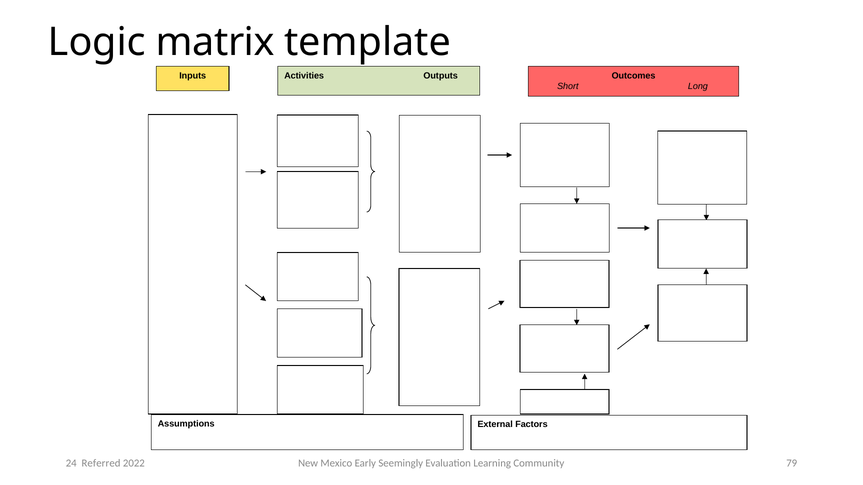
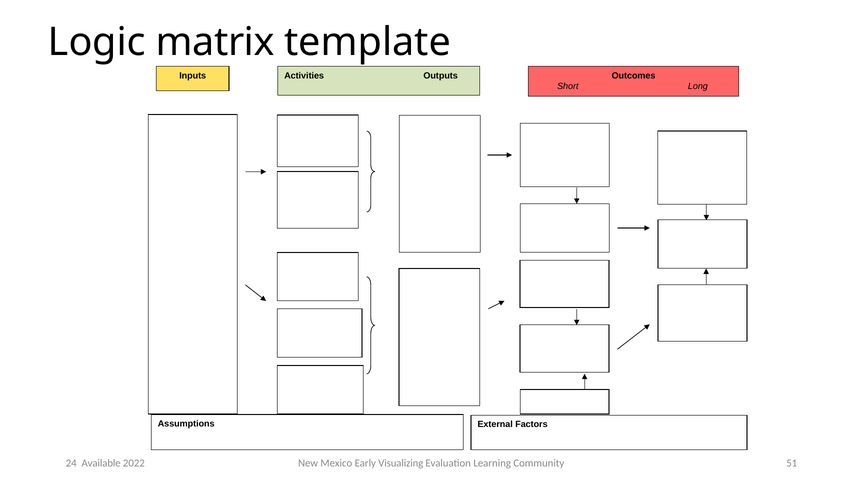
Seemingly: Seemingly -> Visualizing (401, 463)
79: 79 -> 51 (792, 463)
Referred: Referred -> Available (101, 464)
